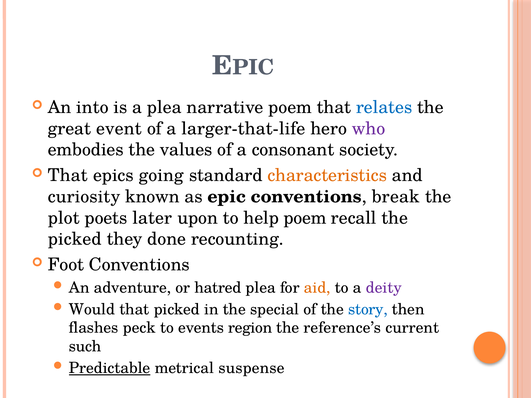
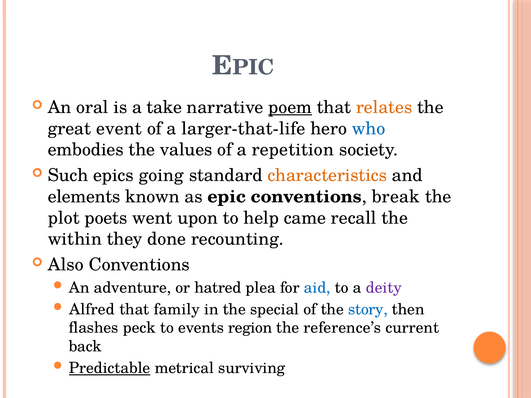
into: into -> oral (92, 107)
a plea: plea -> take (164, 107)
poem underline: none -> present (290, 107)
relates colour: blue -> orange (384, 107)
who colour: purple -> blue (369, 129)
consonant: consonant -> repetition (293, 150)
That: That -> Such (68, 176)
curiosity: curiosity -> elements (84, 197)
later: later -> went (152, 218)
help poem: poem -> came (305, 218)
picked: picked -> within (75, 239)
Foot: Foot -> Also (66, 265)
aid colour: orange -> blue (317, 288)
Would: Would -> Alfred (92, 309)
that picked: picked -> family (177, 309)
such: such -> back (85, 347)
suspense: suspense -> surviving (252, 368)
